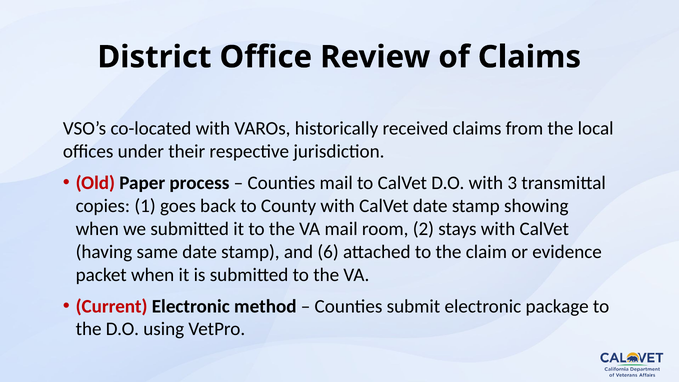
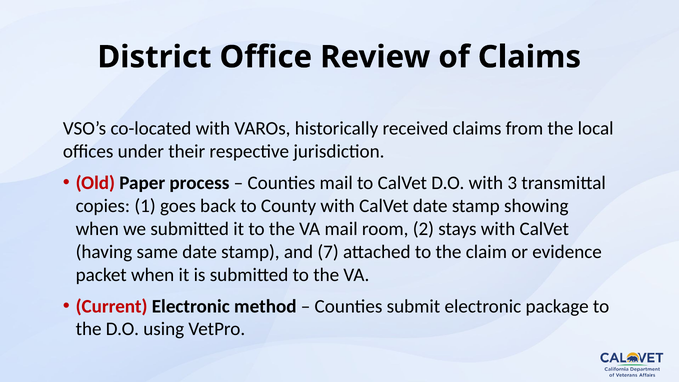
6: 6 -> 7 (328, 252)
